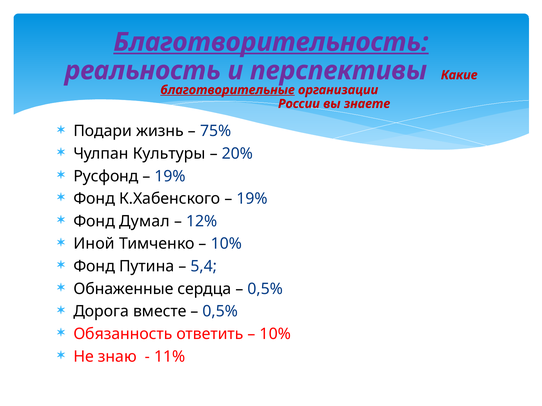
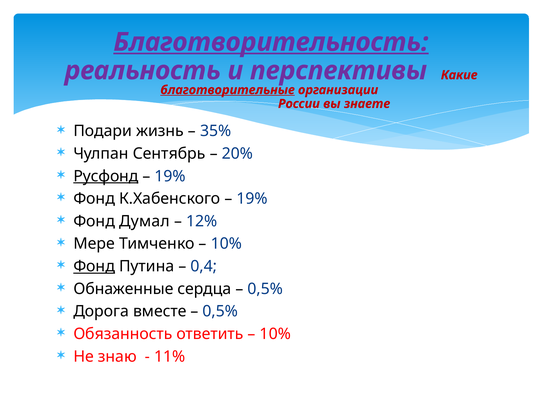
75%: 75% -> 35% (216, 131)
Культуры: Культуры -> Сентябрь (169, 154)
Русфонд underline: none -> present (106, 176)
Иной: Иной -> Мере (94, 244)
Фонд underline: none -> present (94, 267)
5,4: 5,4 -> 0,4 (204, 267)
